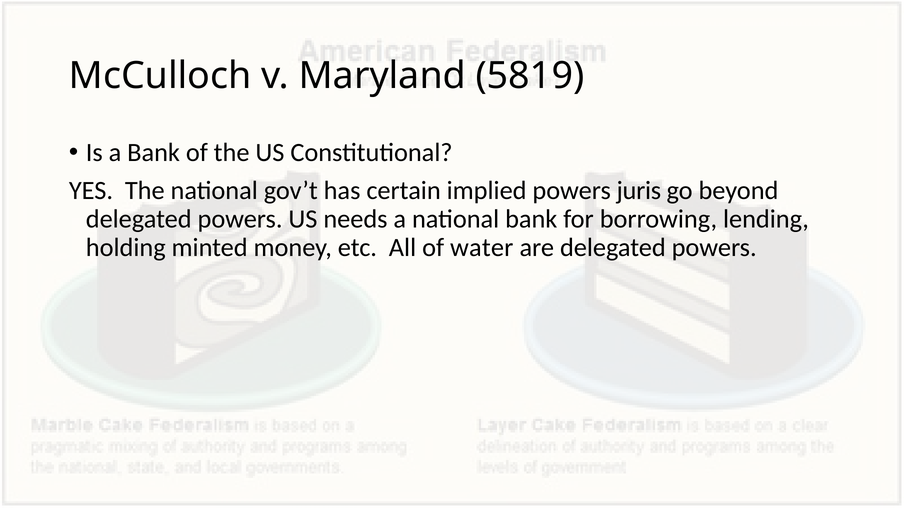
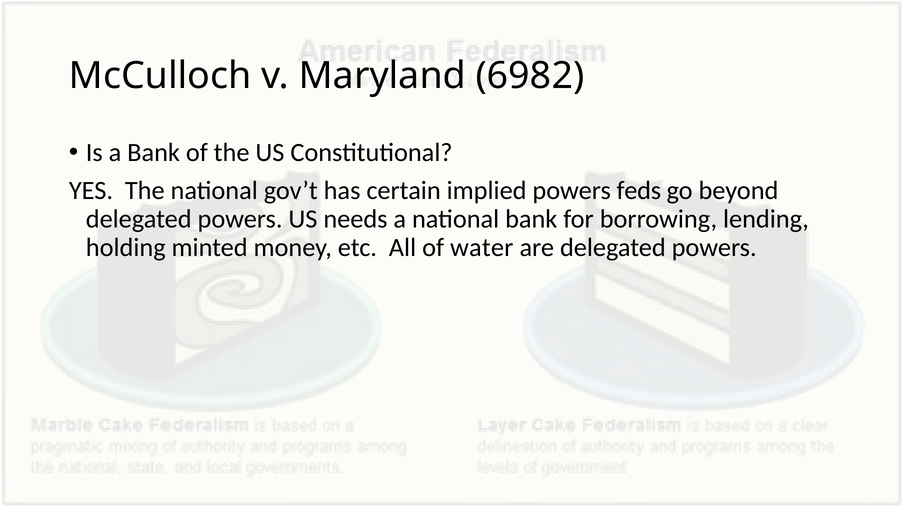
5819: 5819 -> 6982 (530, 76)
juris: juris -> feds (639, 191)
